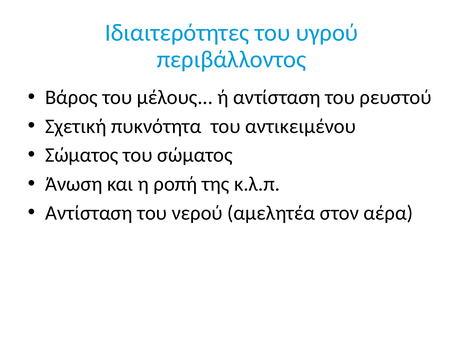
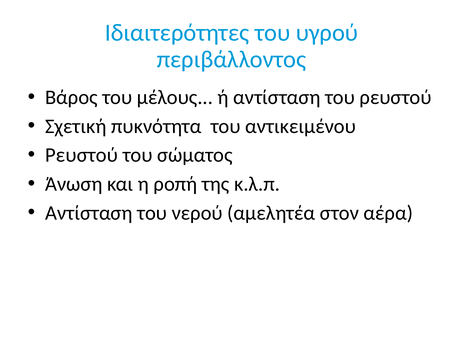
Σώματος: Σώματος -> Ρευστού (82, 155)
